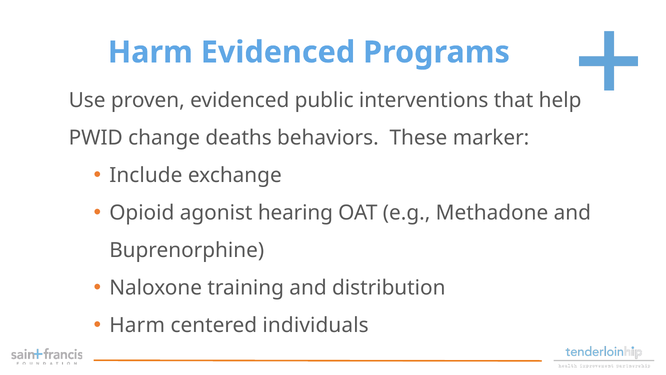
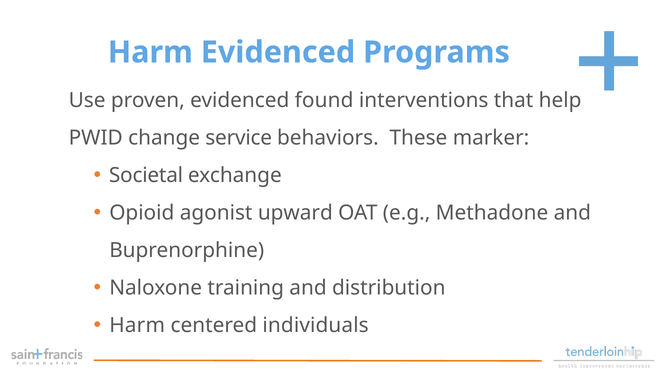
public: public -> found (324, 100)
deaths: deaths -> service (239, 138)
Include: Include -> Societal (146, 175)
hearing: hearing -> upward (295, 213)
